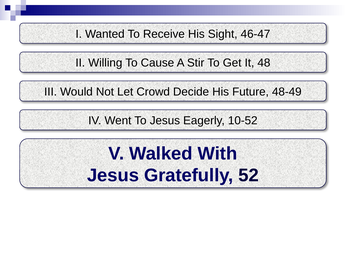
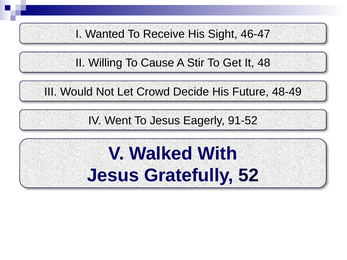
10-52: 10-52 -> 91-52 (243, 121)
